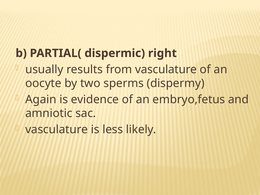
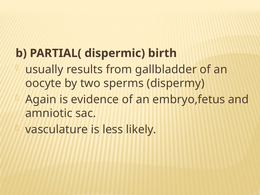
right: right -> birth (162, 53)
from vasculature: vasculature -> gallbladder (166, 69)
